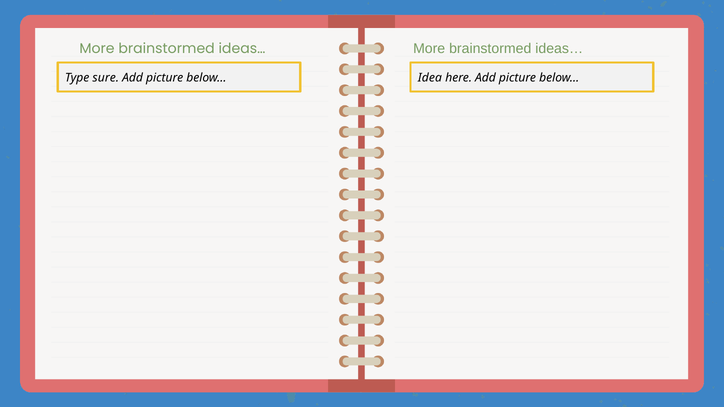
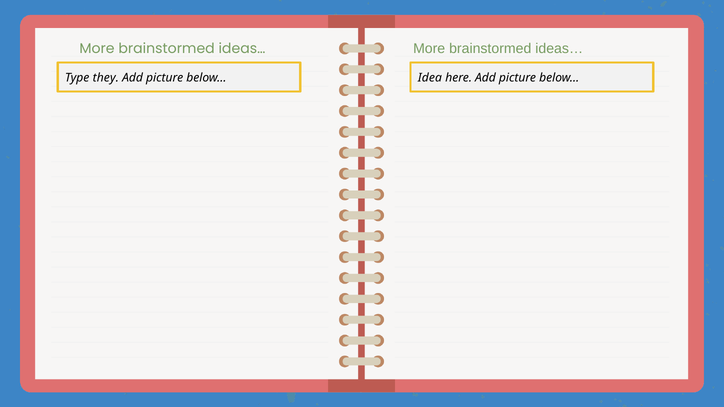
sure: sure -> they (106, 78)
